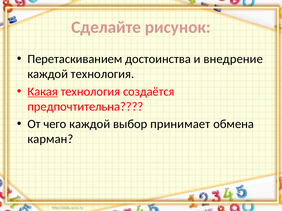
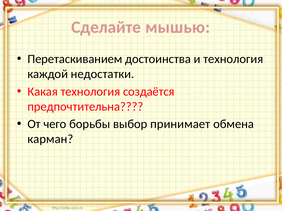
рисунок: рисунок -> мышью (178, 27)
и внедрение: внедрение -> технология (233, 59)
каждой технология: технология -> недостатки (103, 74)
Какая underline: present -> none (43, 92)
чего каждой: каждой -> борьбы (90, 124)
